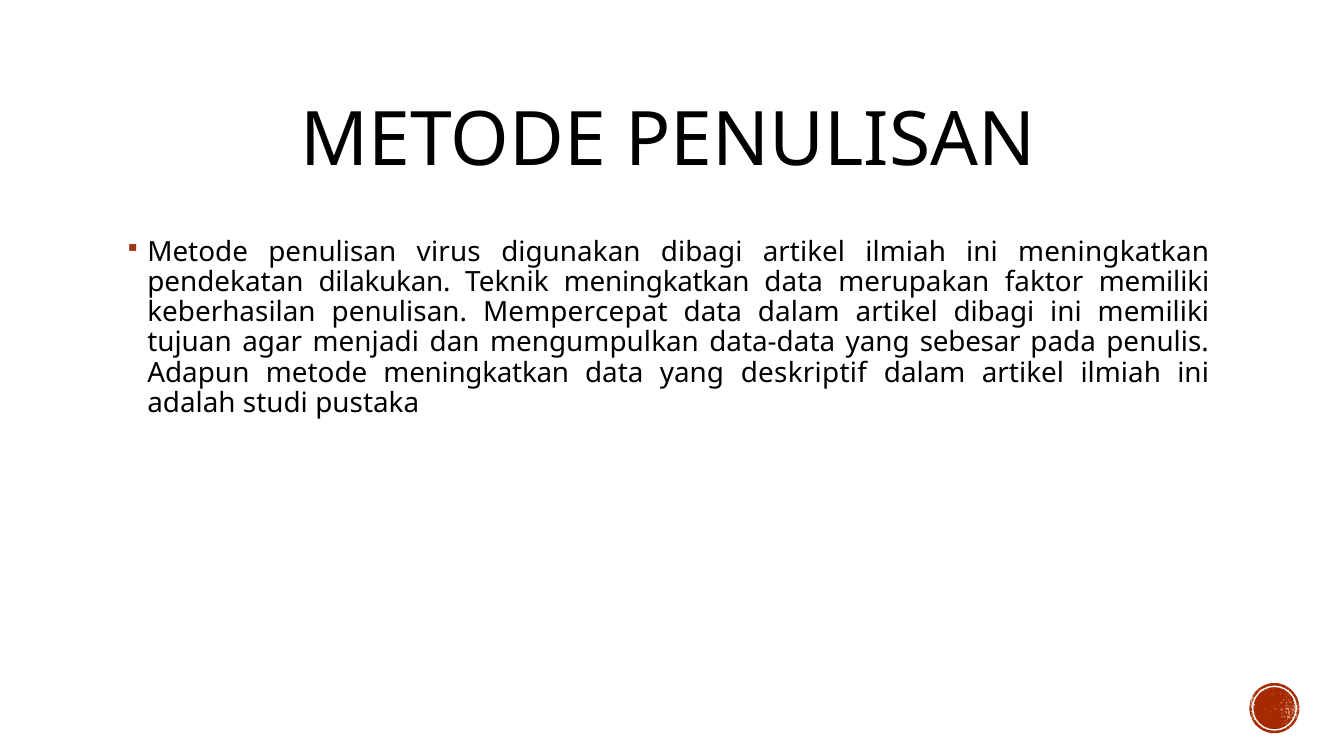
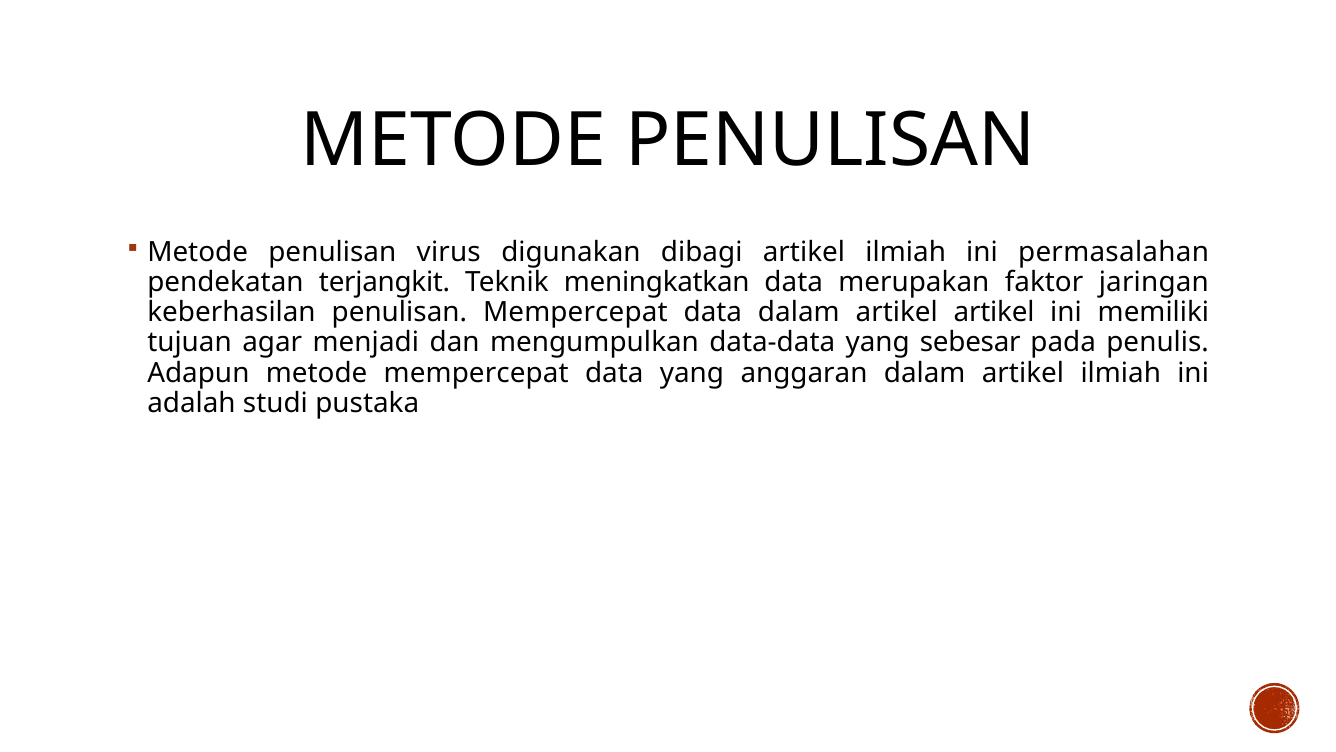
ini meningkatkan: meningkatkan -> permasalahan (1114, 252)
dilakukan: dilakukan -> terjangkit (385, 282)
faktor memiliki: memiliki -> jaringan (1154, 282)
artikel dibagi: dibagi -> artikel (994, 312)
metode meningkatkan: meningkatkan -> mempercepat (476, 373)
deskriptif: deskriptif -> anggaran (804, 373)
